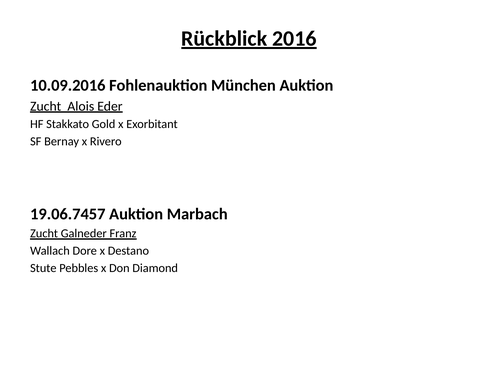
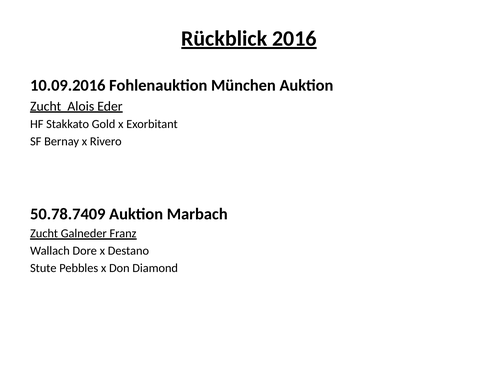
19.06.7457: 19.06.7457 -> 50.78.7409 (68, 214)
